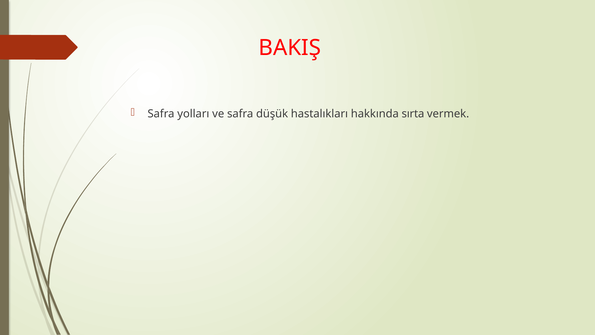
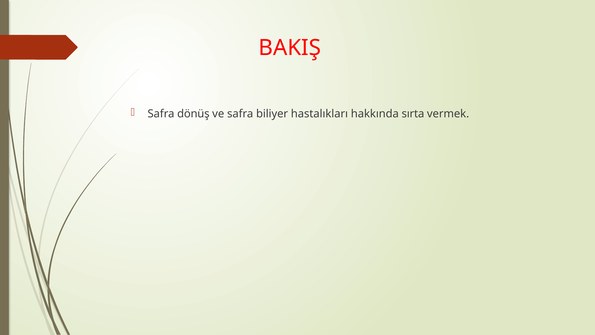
yolları: yolları -> dönüş (193, 114)
düşük: düşük -> biliyer (272, 114)
